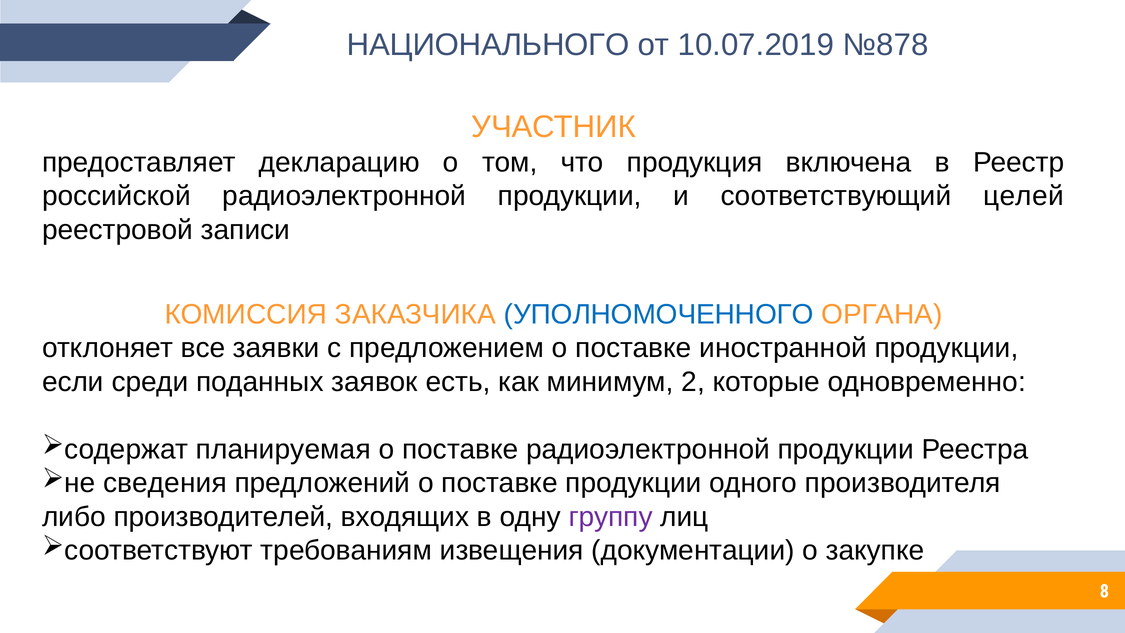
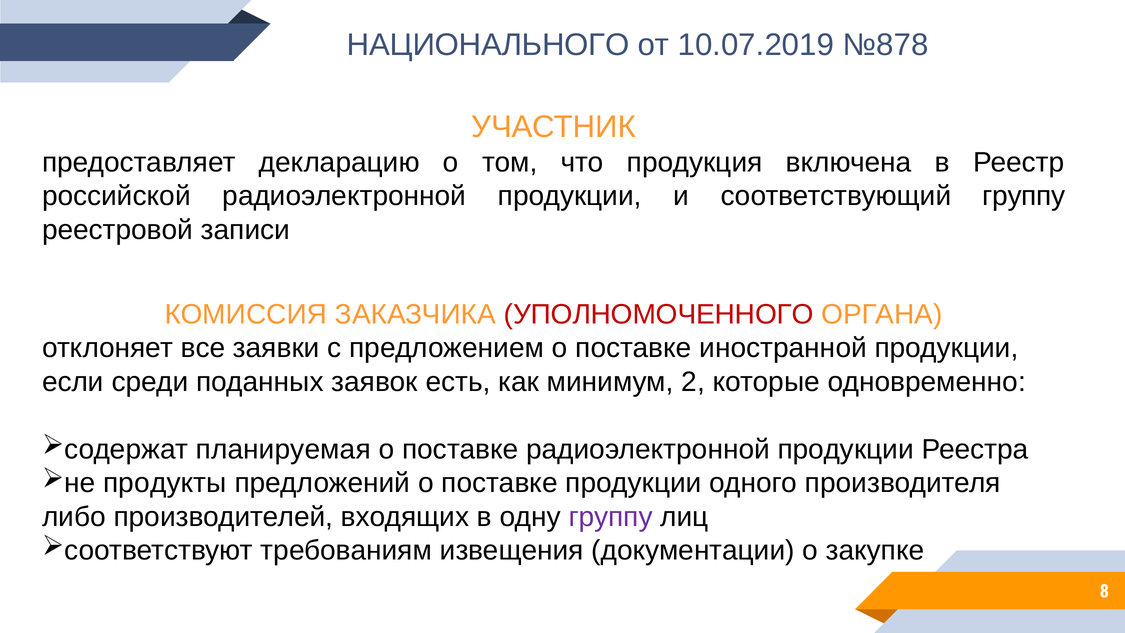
соответствующий целей: целей -> группу (1024, 196)
УПОЛНОМОЧЕННОГО colour: blue -> red (659, 314)
сведения: сведения -> продукты (165, 483)
